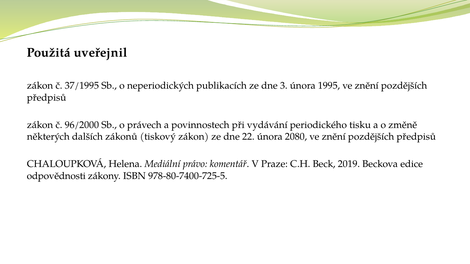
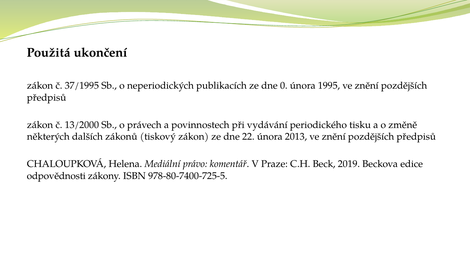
uveřejnil: uveřejnil -> ukončení (101, 53)
3: 3 -> 0 (284, 86)
96/2000: 96/2000 -> 13/2000 (82, 125)
2080: 2080 -> 2013 (296, 137)
